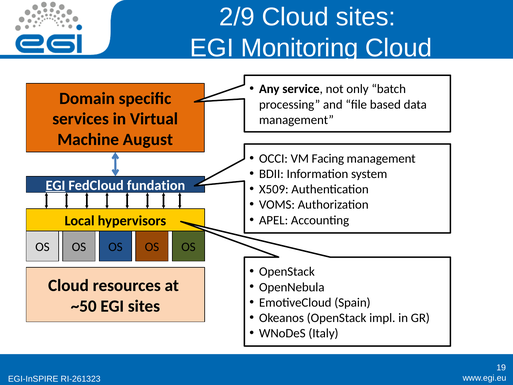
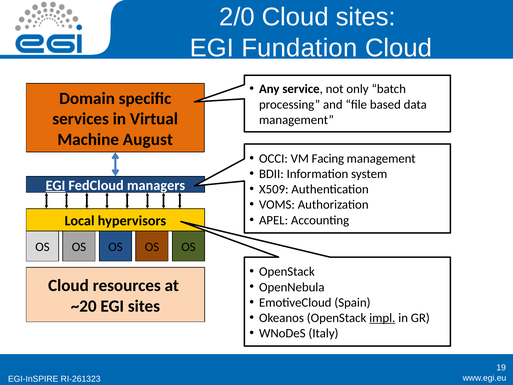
2/9: 2/9 -> 2/0 (237, 17)
Monitoring: Monitoring -> Fundation (299, 48)
fundation: fundation -> managers (156, 185)
~50: ~50 -> ~20 (84, 306)
impl underline: none -> present (382, 318)
